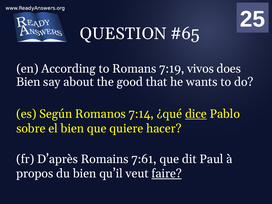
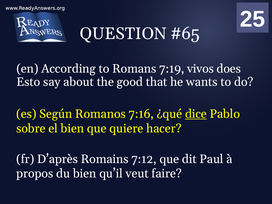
Bien: Bien -> Esto (28, 82)
7:14: 7:14 -> 7:16 (141, 114)
7:61: 7:61 -> 7:12 (144, 159)
faire underline: present -> none (167, 174)
